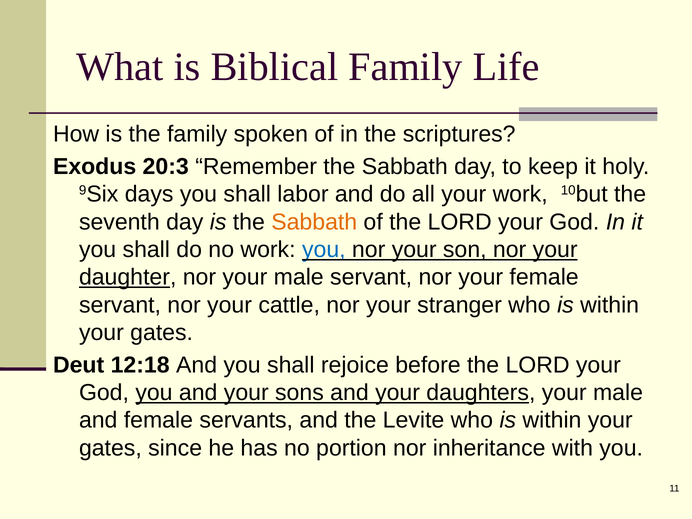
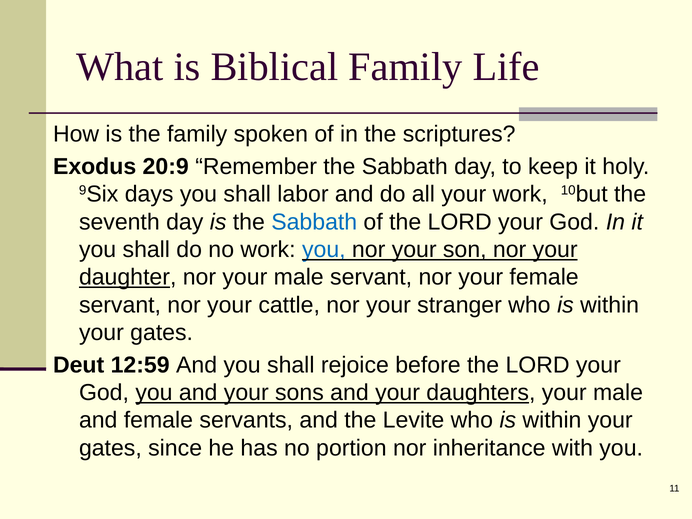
20:3: 20:3 -> 20:9 (166, 167)
Sabbath colour: orange -> blue (314, 222)
12:18: 12:18 -> 12:59 (140, 365)
